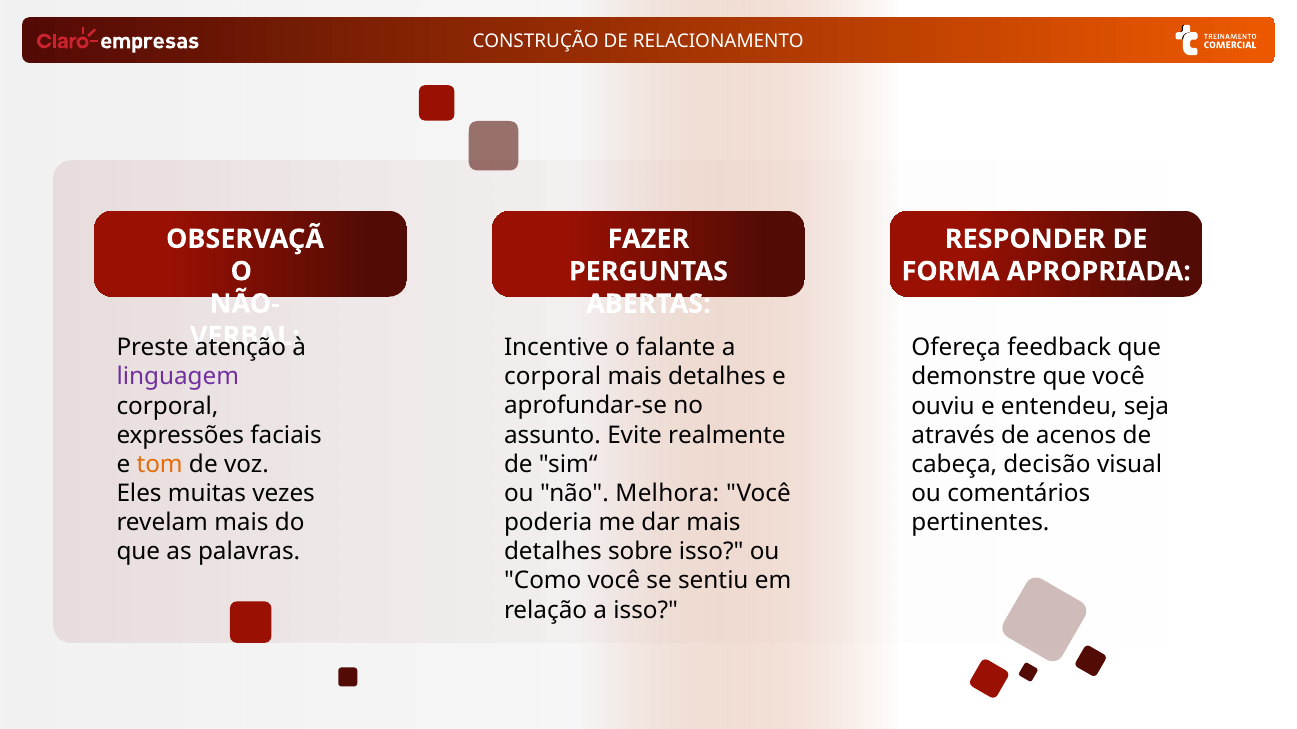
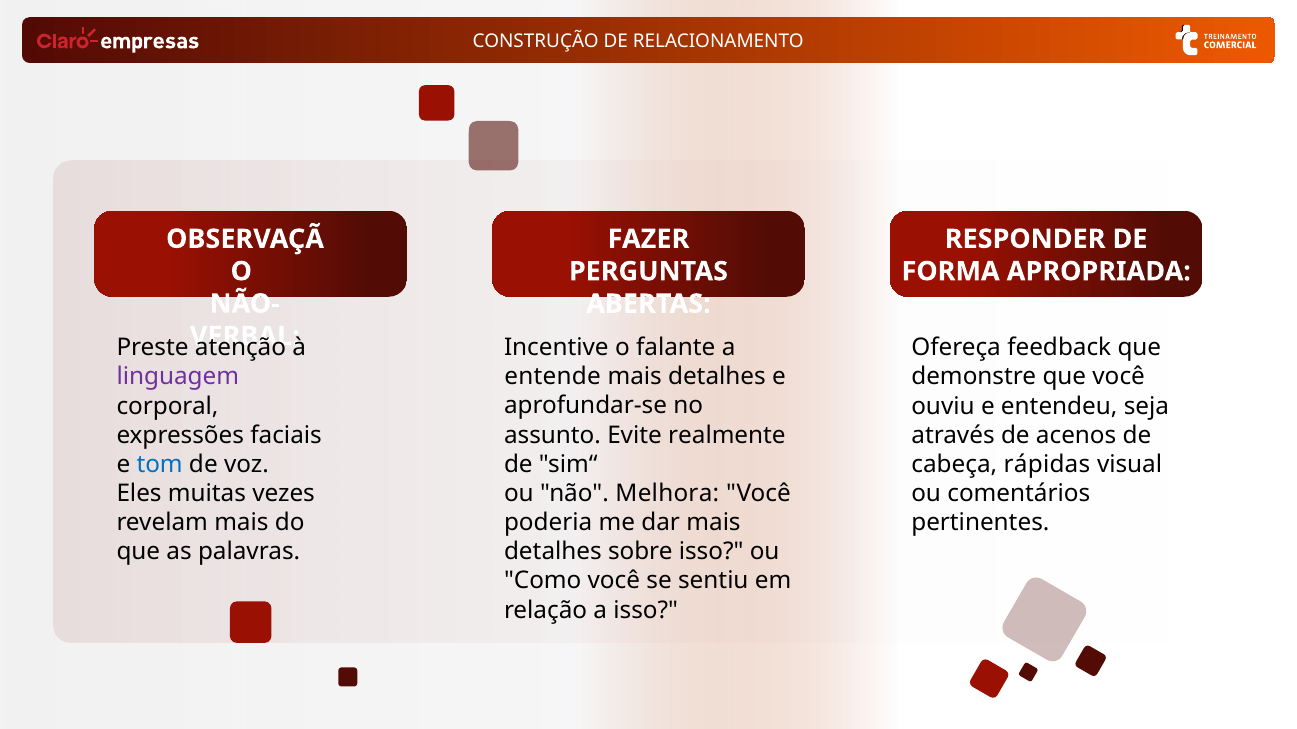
corporal: corporal -> entende (553, 377)
tom colour: orange -> blue (160, 465)
decisão: decisão -> rápidas (1047, 465)
